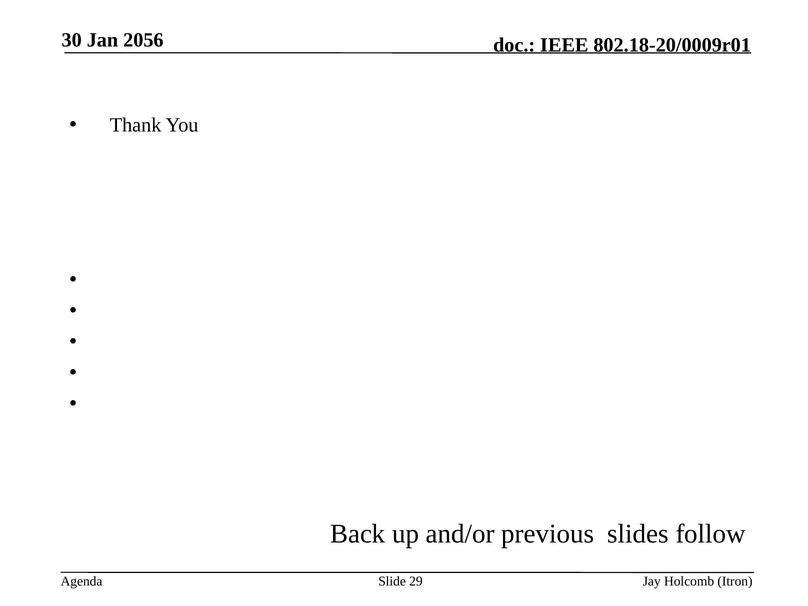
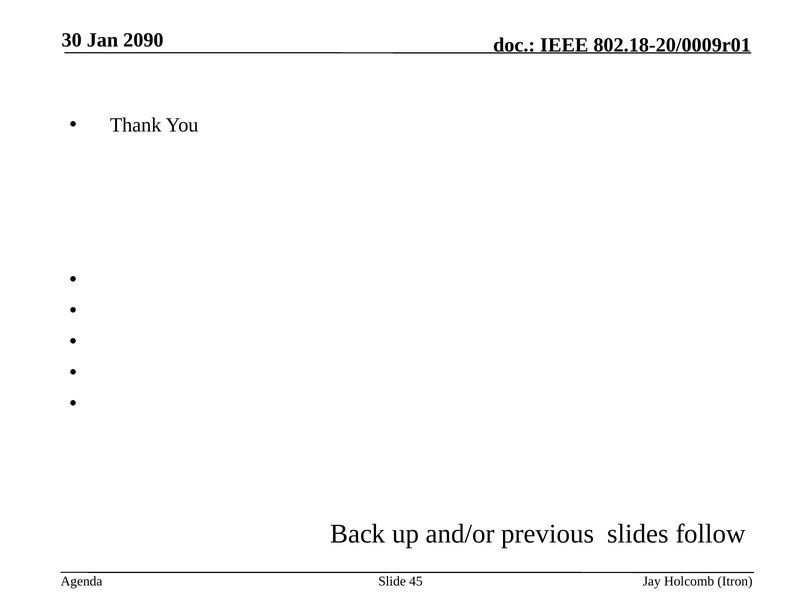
2056: 2056 -> 2090 (143, 40)
29: 29 -> 45 (416, 581)
